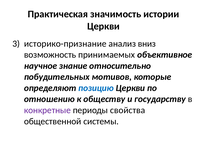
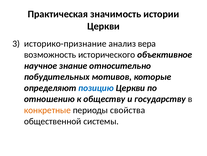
вниз: вниз -> вера (147, 43)
принимаемых: принимаемых -> исторического (107, 54)
конкретные colour: purple -> orange (47, 110)
